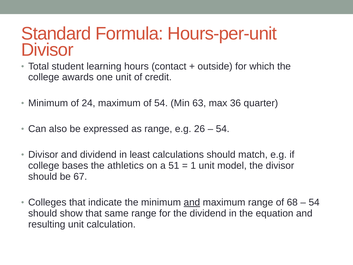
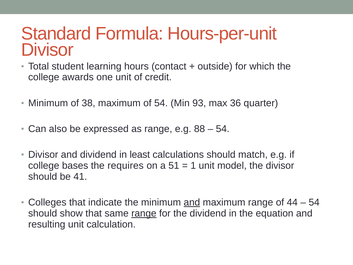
24: 24 -> 38 (88, 103)
63: 63 -> 93 (199, 103)
26: 26 -> 88 (200, 129)
athletics: athletics -> requires (126, 165)
67: 67 -> 41 (80, 176)
68: 68 -> 44 (292, 202)
range underline: none -> present (144, 213)
